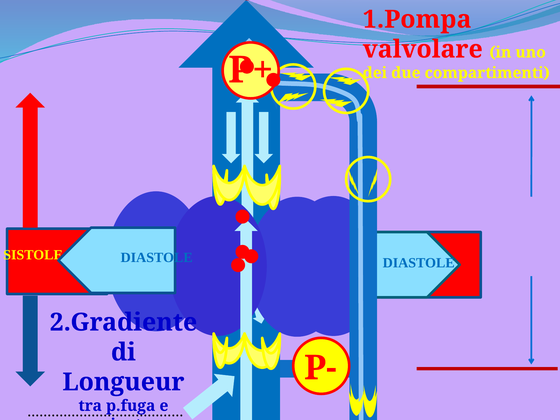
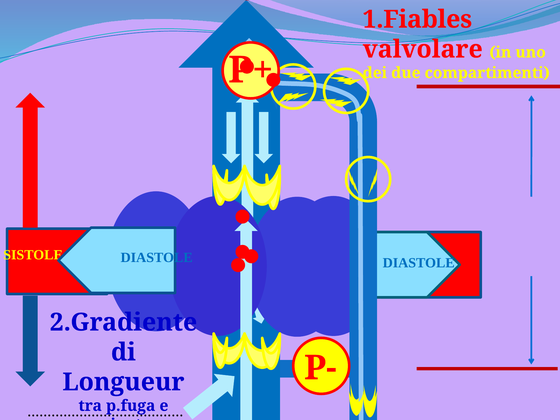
1.Pompa: 1.Pompa -> 1.Fiables (417, 19)
